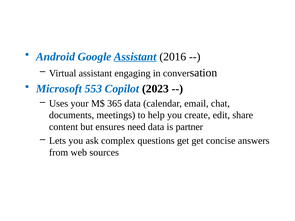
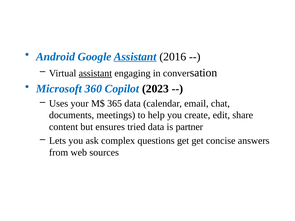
assistant underline: none -> present (95, 73)
553: 553 -> 360 (93, 89)
need: need -> tried (136, 127)
